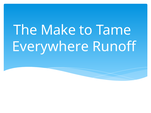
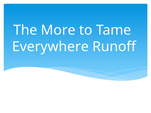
Make: Make -> More (58, 30)
